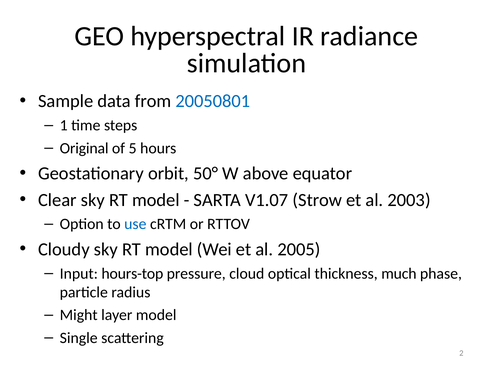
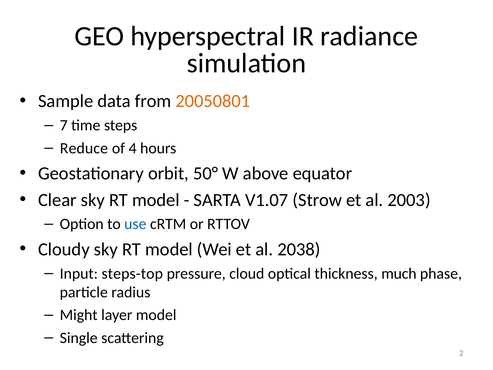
20050801 colour: blue -> orange (213, 101)
1: 1 -> 7 (64, 125)
Original: Original -> Reduce (84, 148)
5: 5 -> 4 (133, 148)
2005: 2005 -> 2038 (299, 249)
hours-top: hours-top -> steps-top (132, 273)
